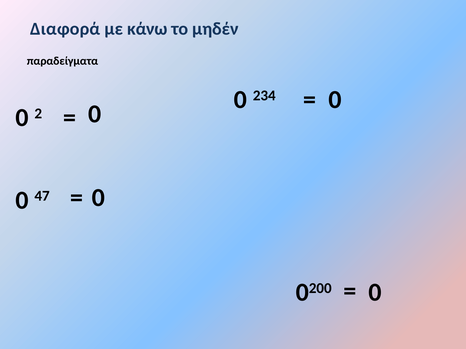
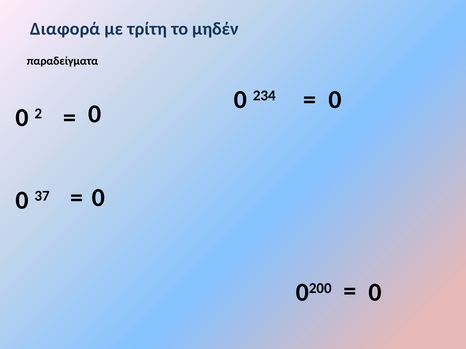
κάνω: κάνω -> τρίτη (147, 29)
47: 47 -> 37 (42, 196)
